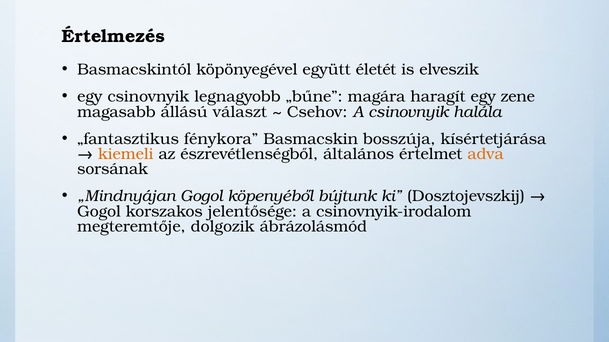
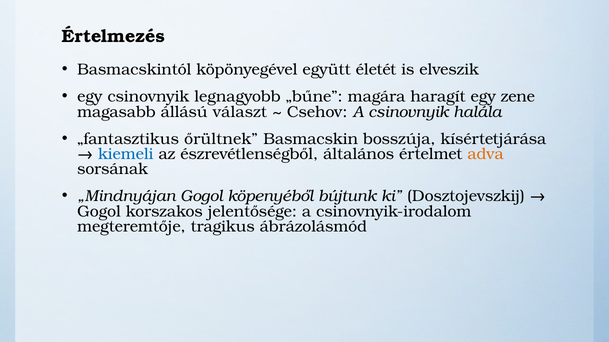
fénykora: fénykora -> őrültnek (221, 139)
kiemeli colour: orange -> blue (126, 154)
dolgozik: dolgozik -> tragikus (223, 227)
